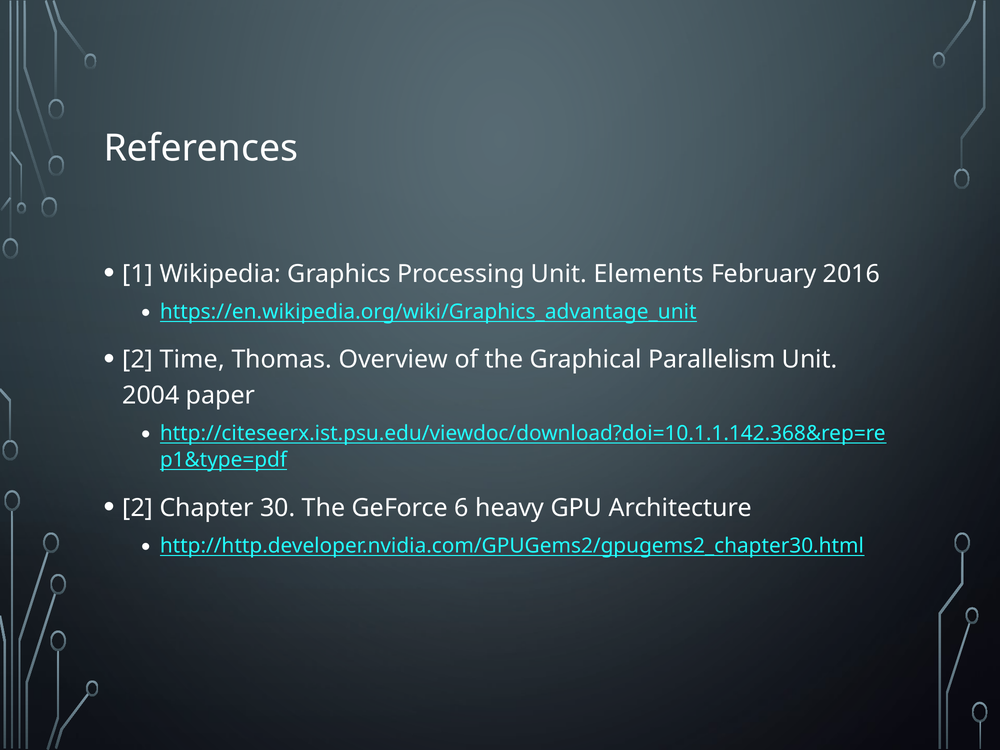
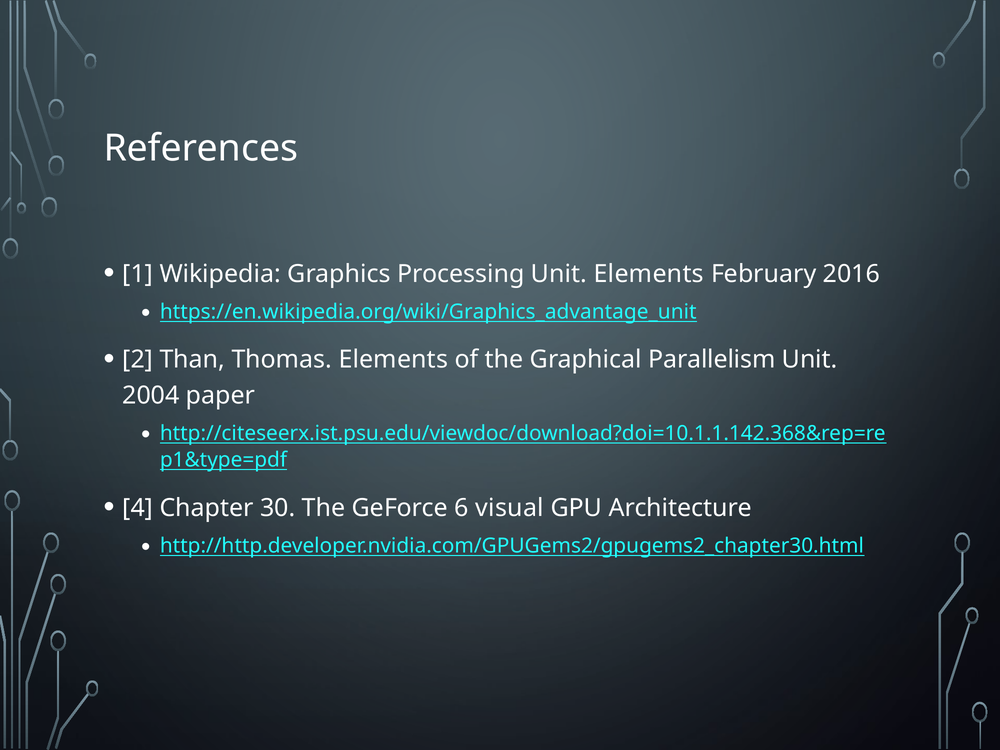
Time: Time -> Than (192, 360)
Thomas Overview: Overview -> Elements (393, 360)
2: 2 -> 4 (138, 508)
heavy: heavy -> visual (510, 508)
